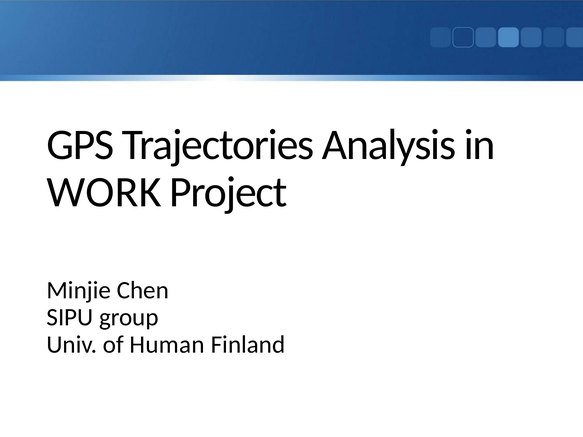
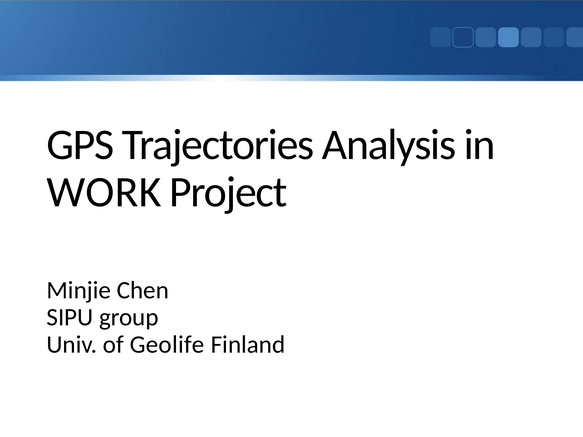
Human: Human -> Geolife (167, 345)
